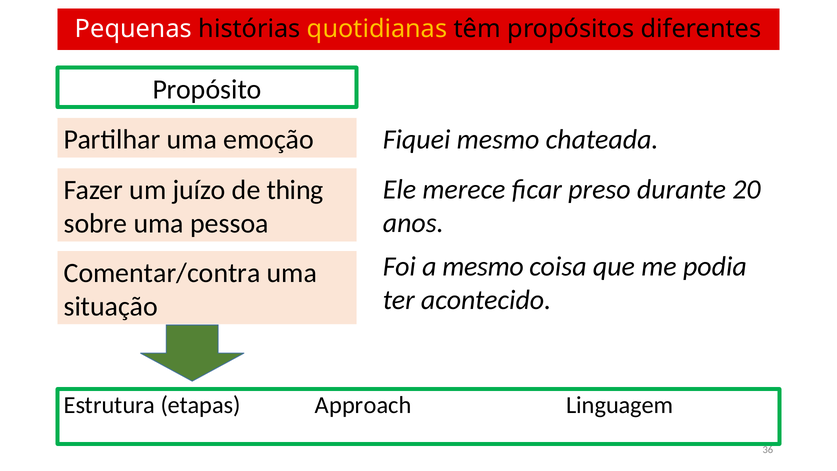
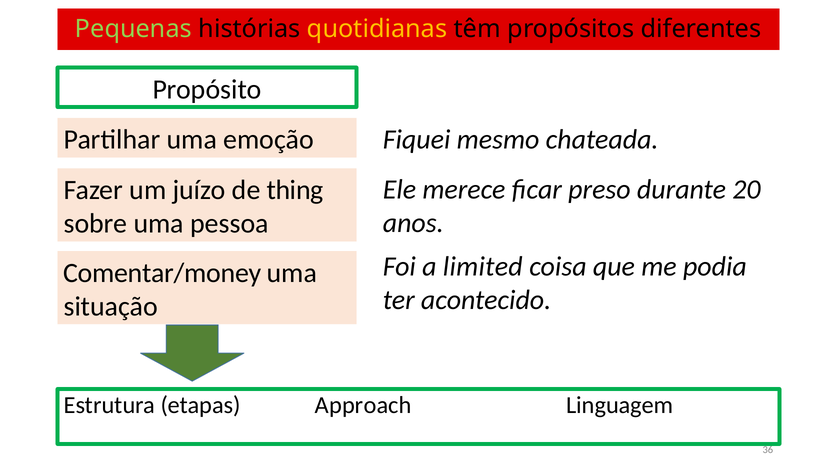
Pequenas colour: white -> light green (133, 29)
a mesmo: mesmo -> limited (483, 266)
Comentar/contra: Comentar/contra -> Comentar/money (162, 273)
